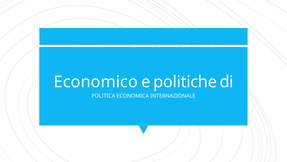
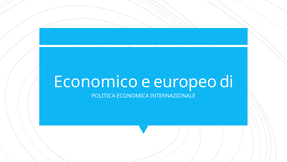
politiche: politiche -> europeo (185, 82)
